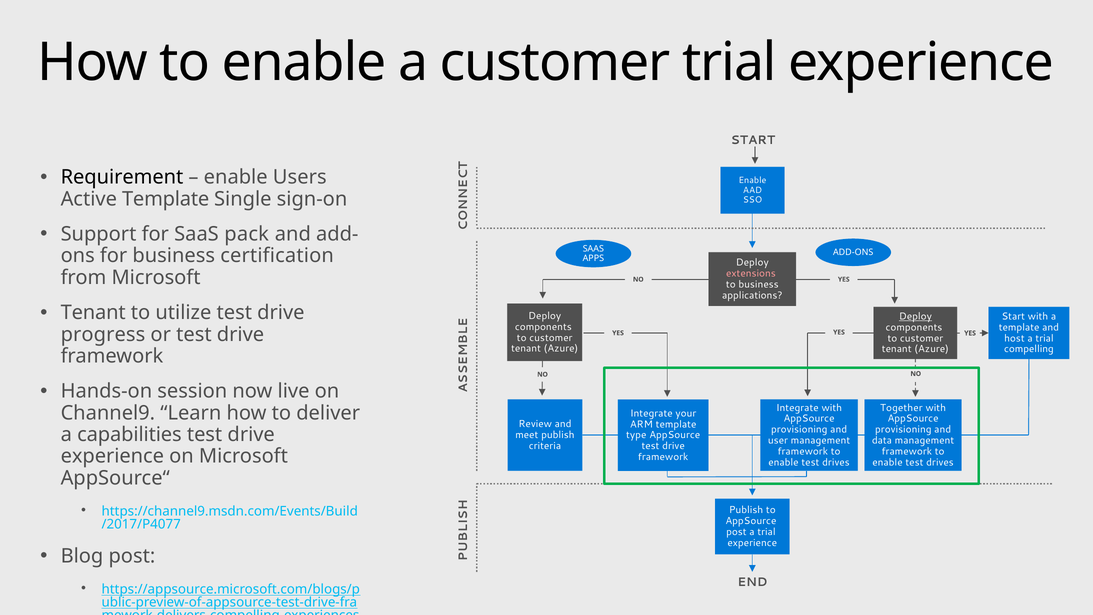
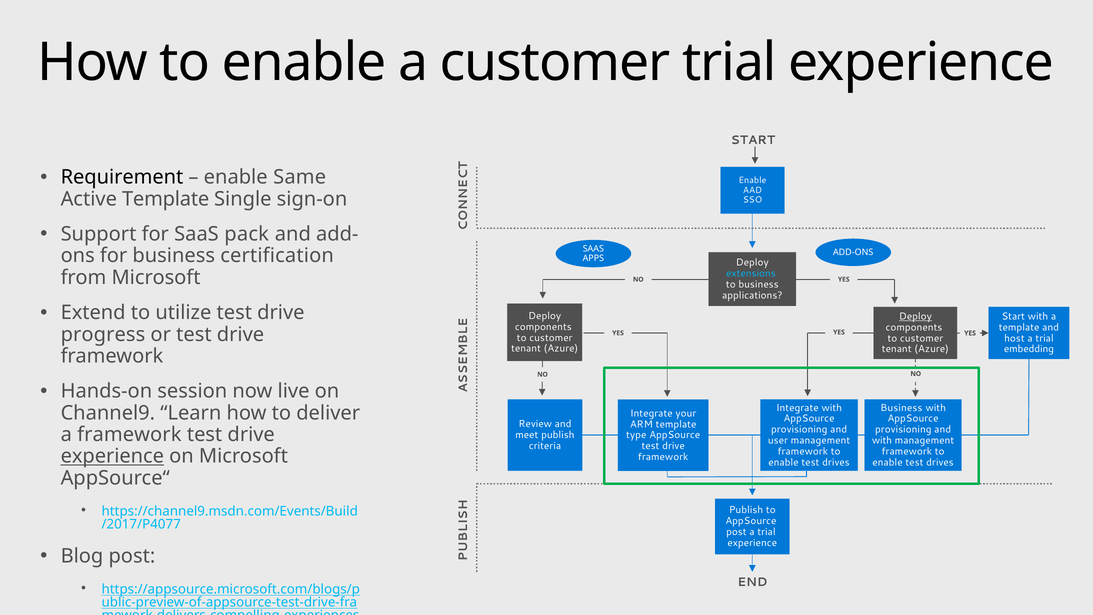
Users: Users -> Same (300, 177)
extensions colour: pink -> light blue (751, 273)
Tenant: Tenant -> Extend (93, 313)
compelling: compelling -> embedding (1029, 349)
Together: Together -> Business (901, 408)
a capabilities: capabilities -> framework (129, 434)
data: data -> with (882, 440)
experience underline: none -> present (112, 456)
